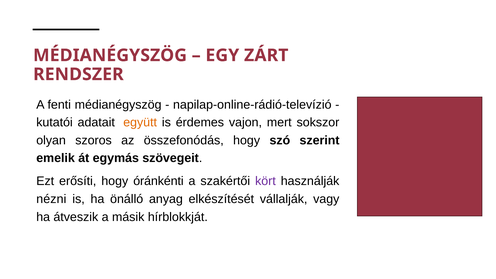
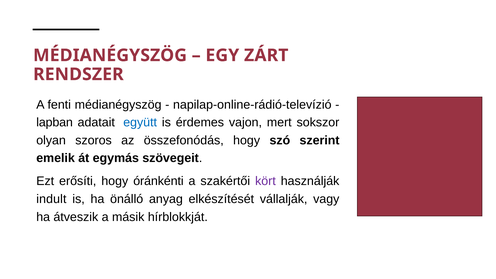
kutatói: kutatói -> lapban (55, 122)
együtt colour: orange -> blue (140, 122)
nézni: nézni -> indult (51, 199)
